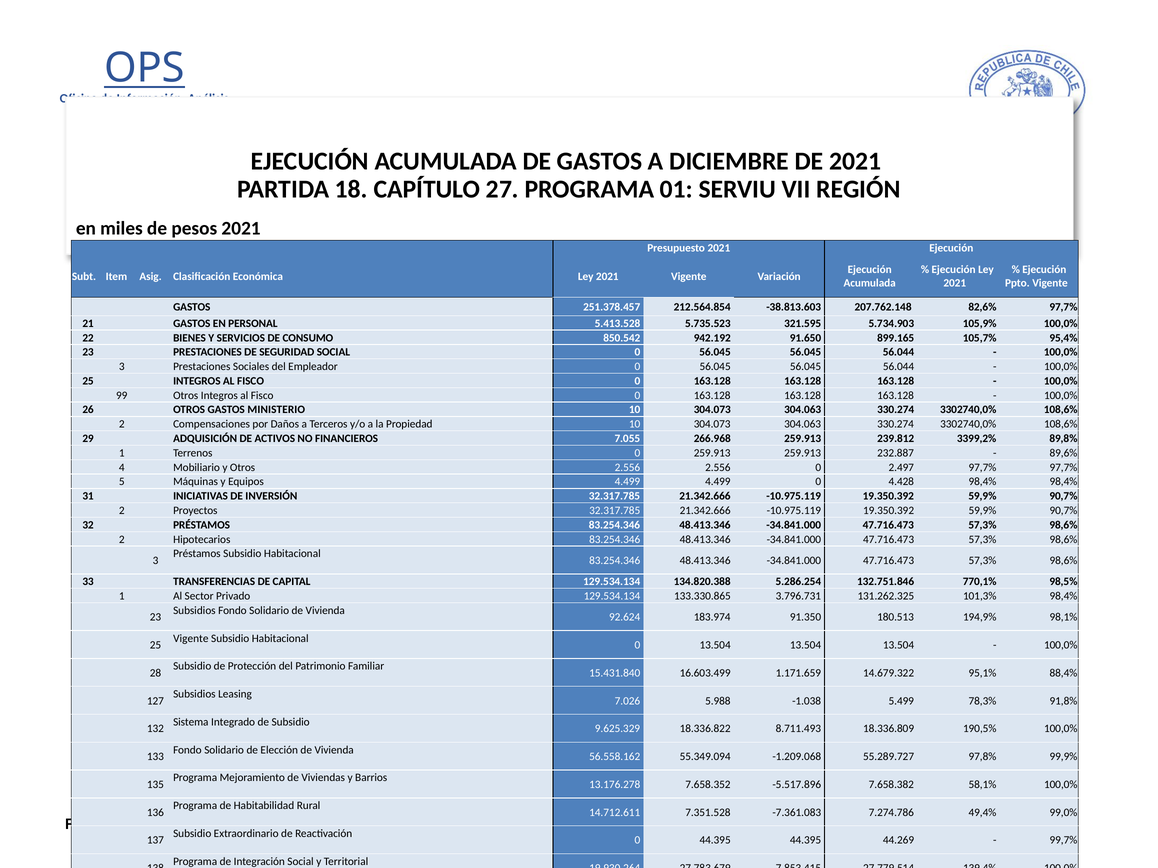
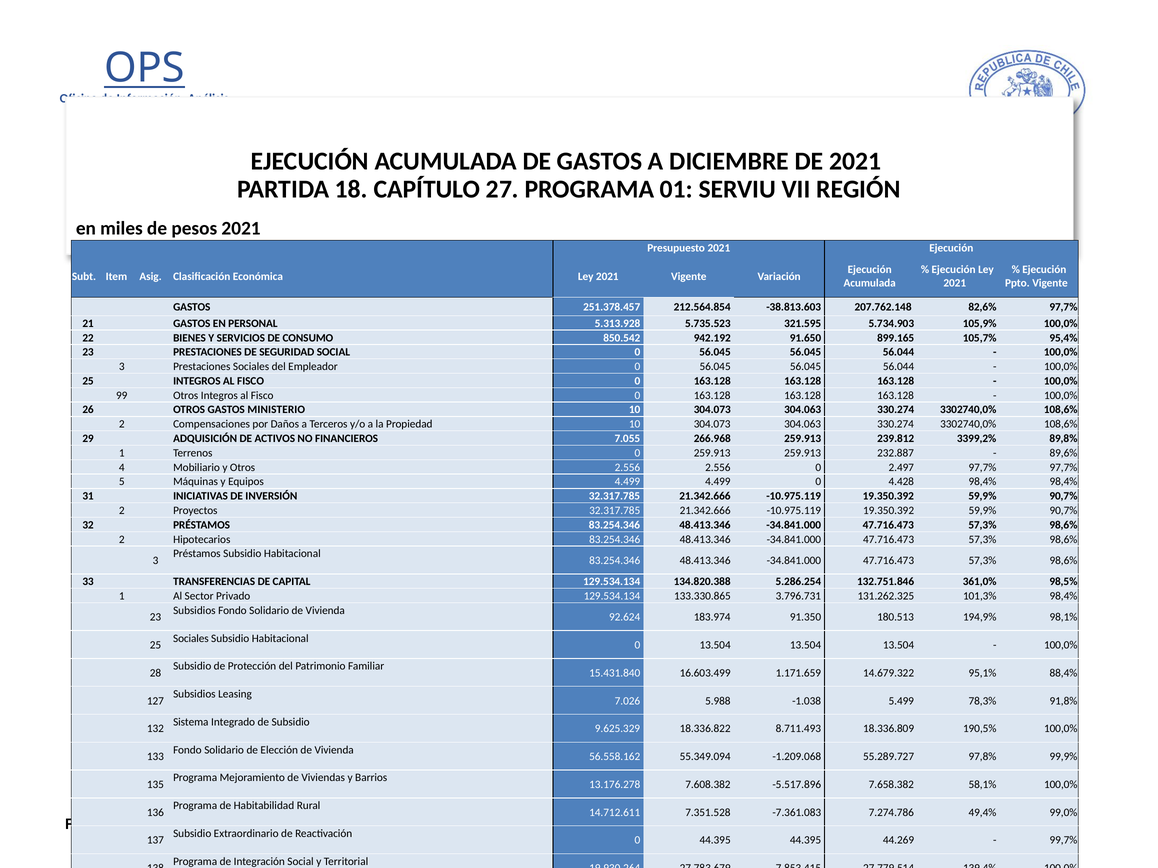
5.413.528: 5.413.528 -> 5.313.928 (617, 324)
770,1%: 770,1% -> 361,0% (980, 582)
Vigente: Vigente -> Sociales (191, 639)
7.658.352: 7.658.352 -> 7.608.382 (708, 785)
